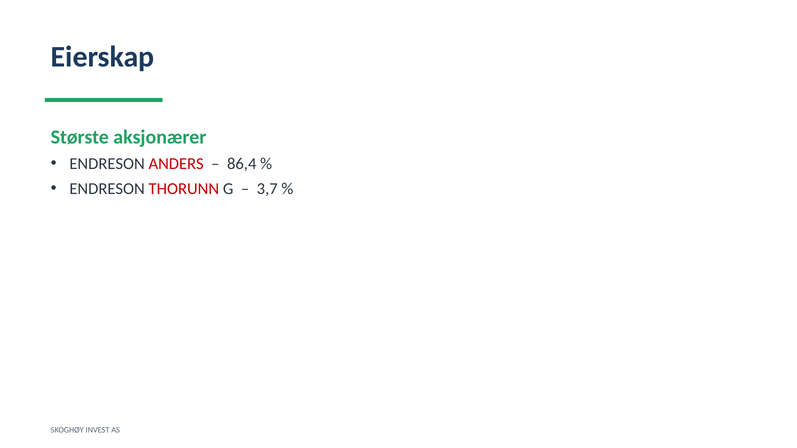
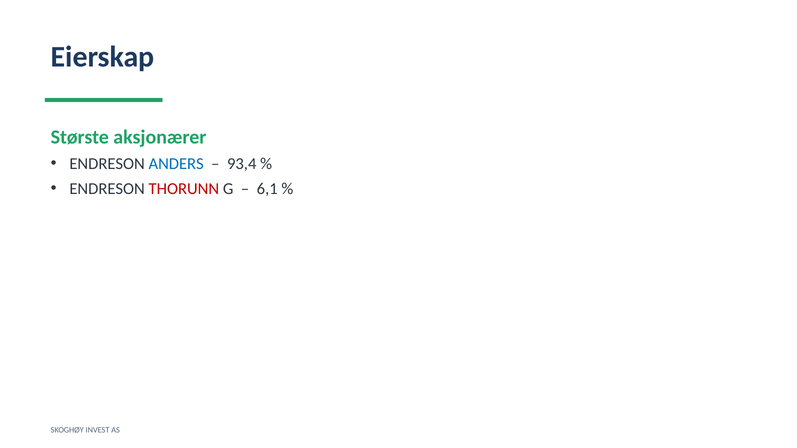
ANDERS colour: red -> blue (176, 164)
86,4: 86,4 -> 93,4 (242, 164)
3,7: 3,7 -> 6,1 (267, 189)
